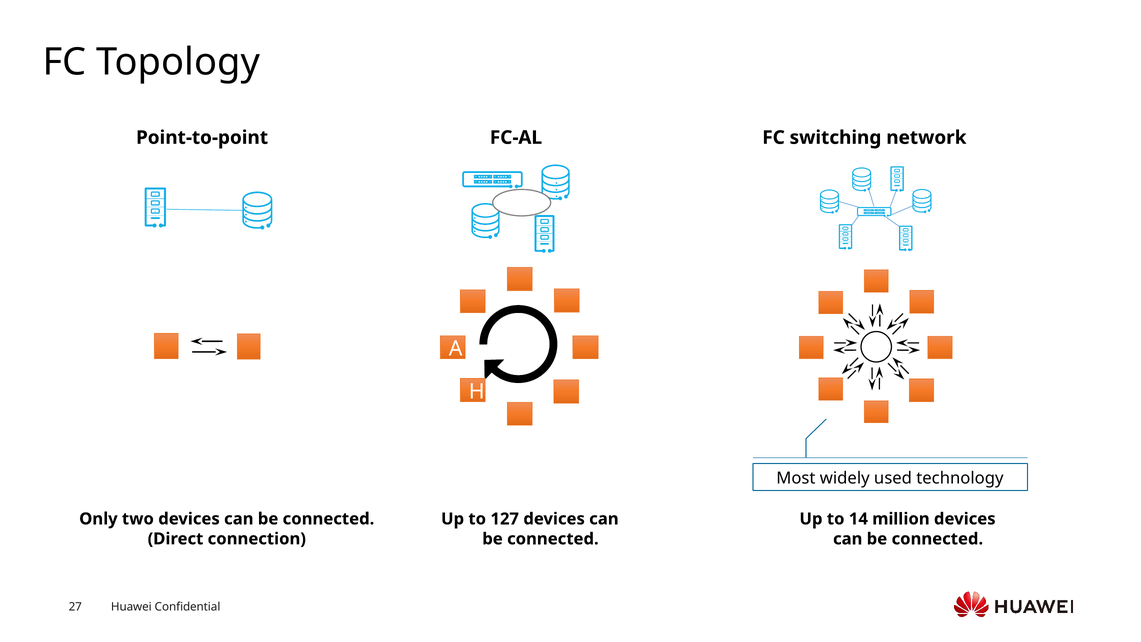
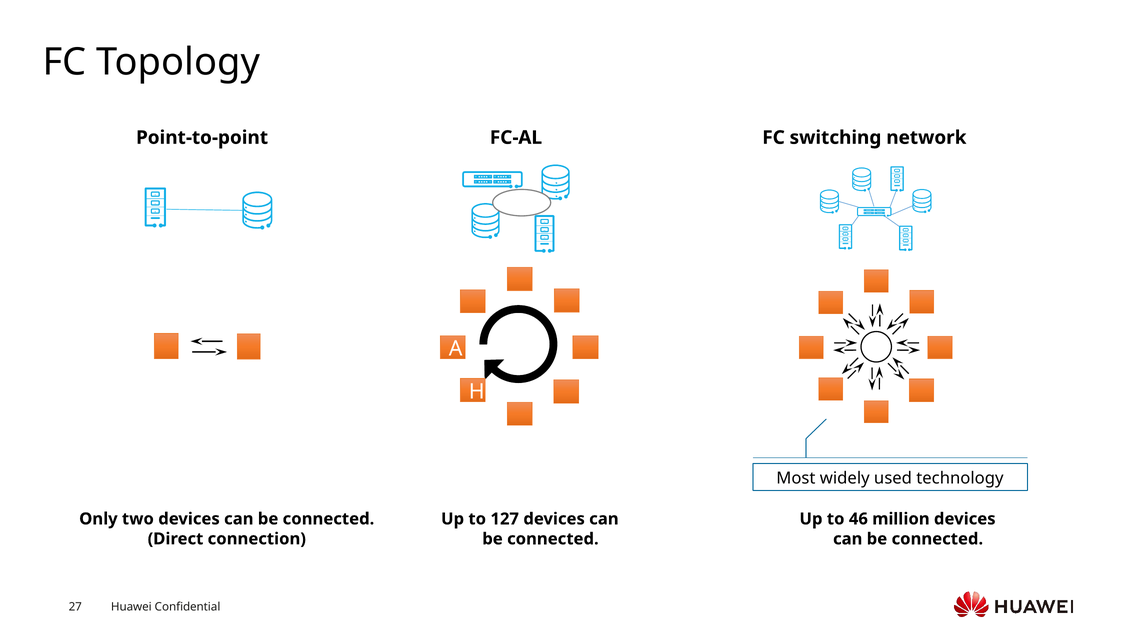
14: 14 -> 46 (858, 519)
